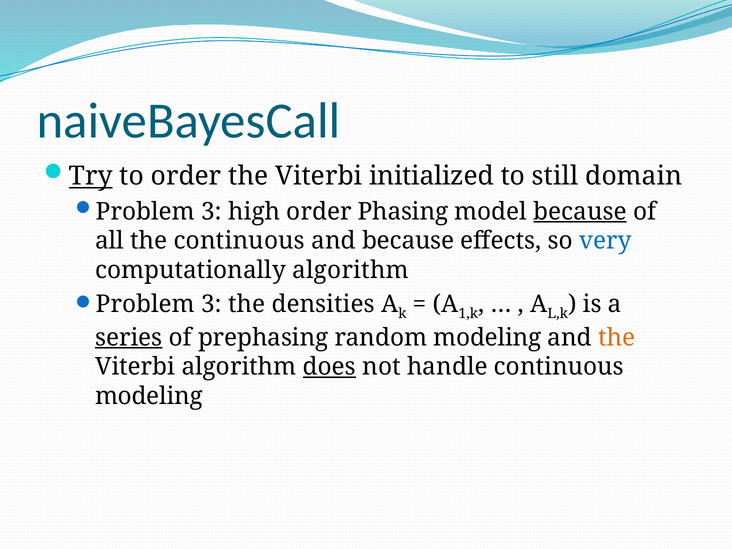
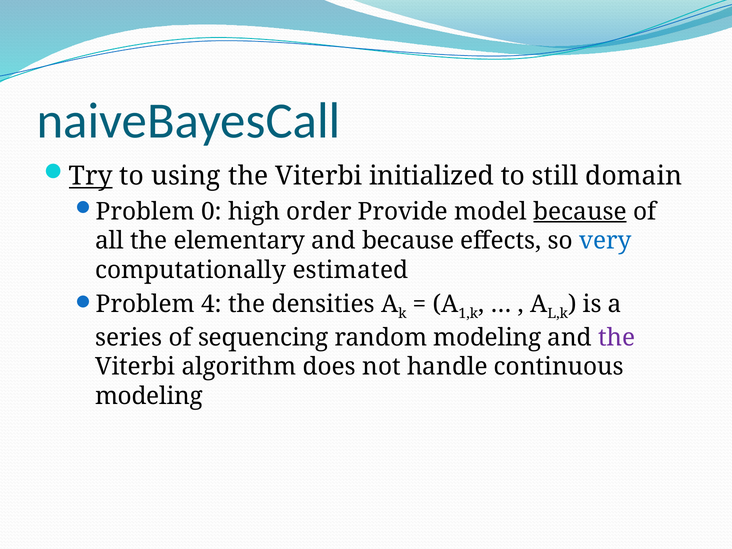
to order: order -> using (186, 176)
3: 3 -> 0 (212, 211)
Phasing: Phasing -> Provide (403, 211)
the continuous: continuous -> elementary (239, 241)
computationally algorithm: algorithm -> estimated (350, 270)
3: 3 -> 4 (212, 304)
series underline: present -> none (129, 337)
prephasing: prephasing -> sequencing (263, 337)
the colour: orange -> purple (617, 337)
does underline: present -> none (329, 367)
